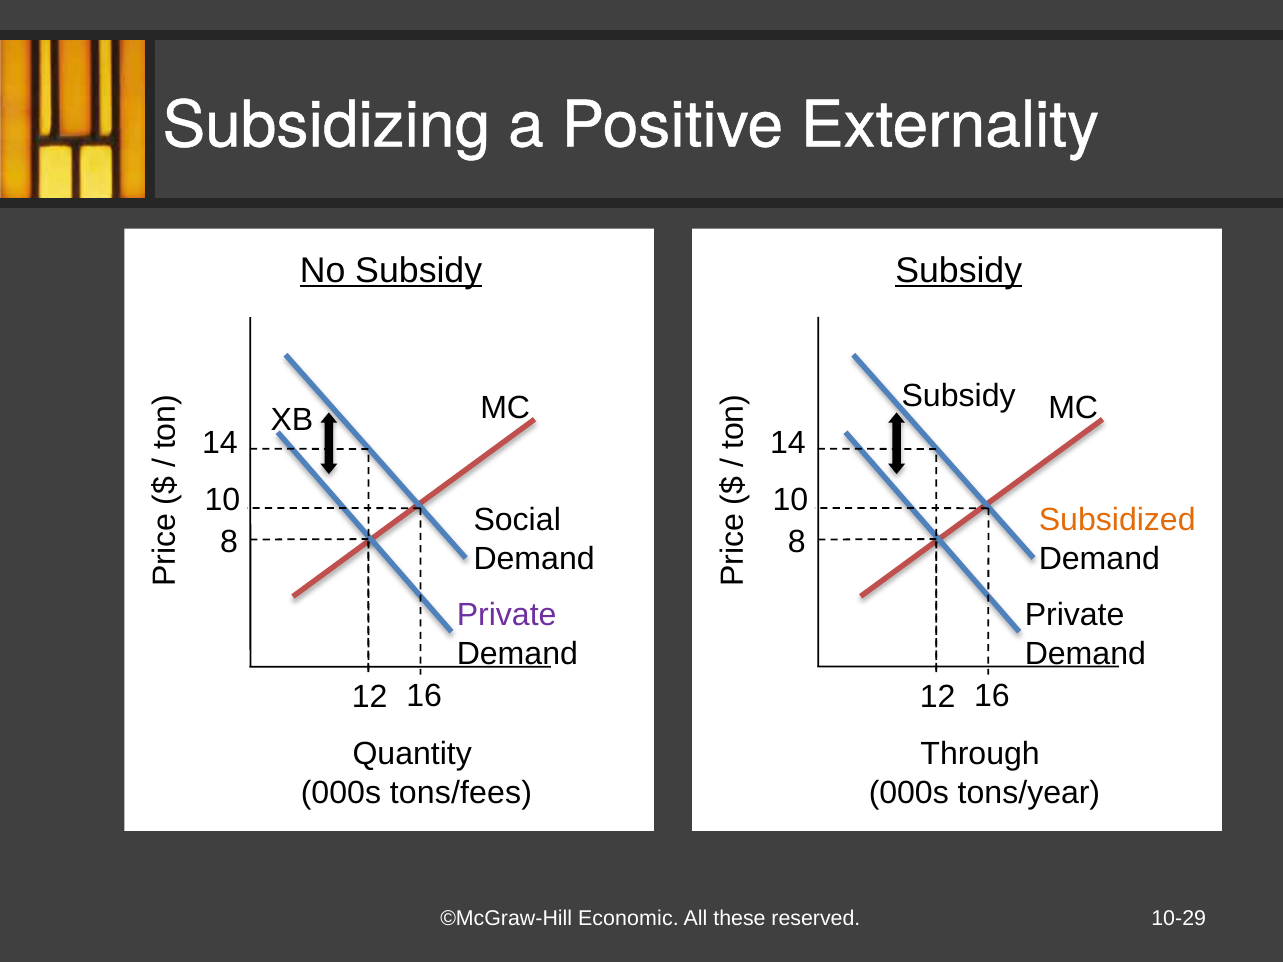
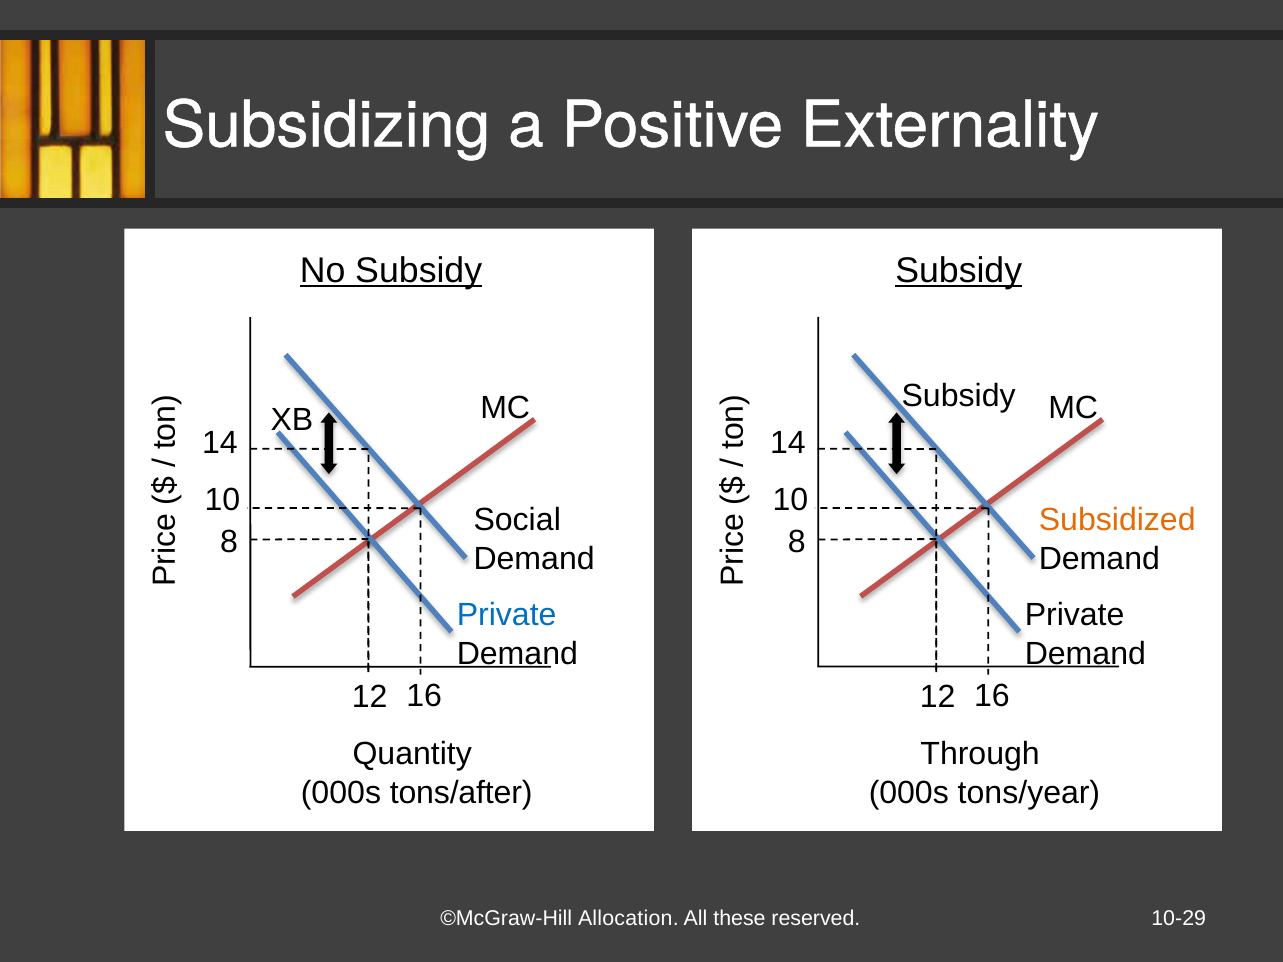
Private colour: purple -> blue (507, 615)
tons/fees: tons/fees -> tons/after (461, 793)
Economic: Economic -> Allocation (628, 919)
